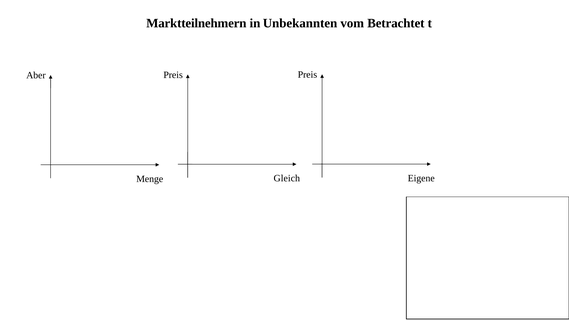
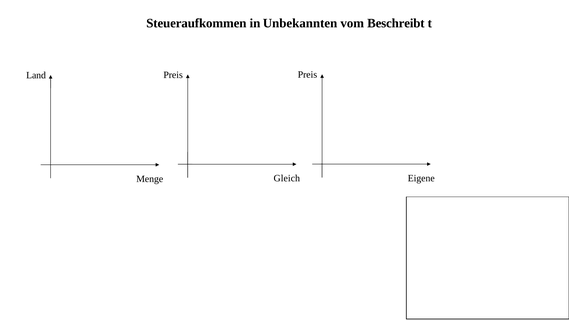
Marktteilnehmern: Marktteilnehmern -> Steueraufkommen (196, 23)
Betrachtet: Betrachtet -> Beschreibt (396, 23)
Aber: Aber -> Land (36, 75)
